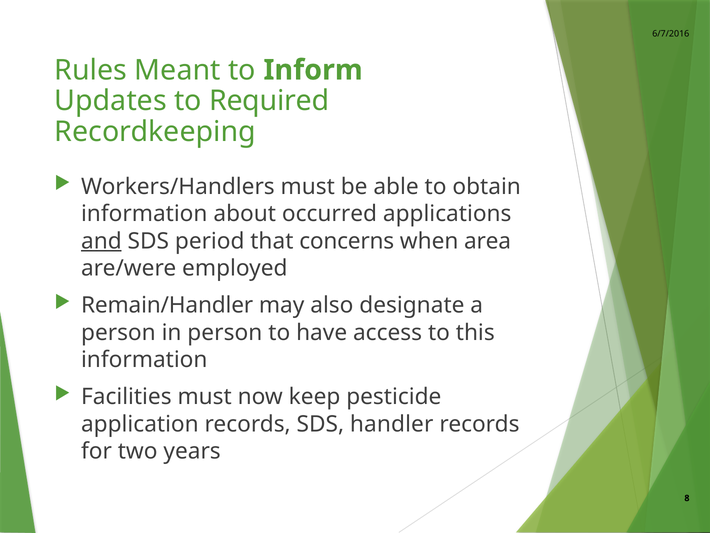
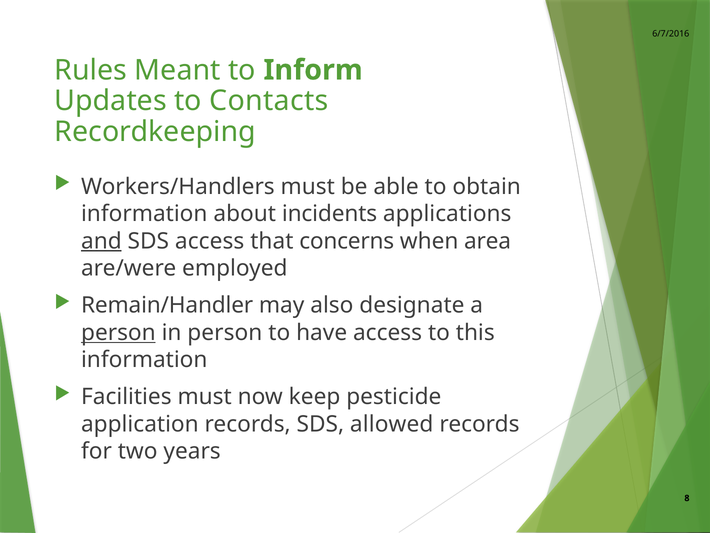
Required: Required -> Contacts (269, 101)
occurred: occurred -> incidents (330, 214)
SDS period: period -> access (210, 241)
person underline: none -> present (118, 332)
handler: handler -> allowed (392, 424)
